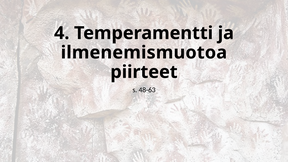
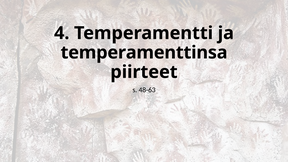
ilmenemismuotoa: ilmenemismuotoa -> temperamenttinsa (144, 53)
